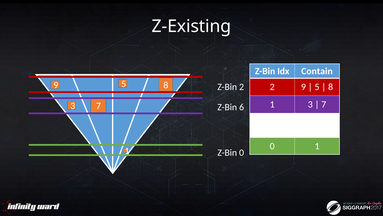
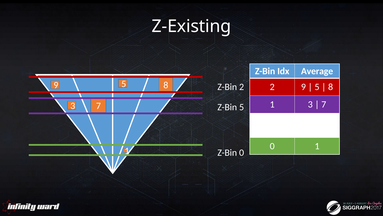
Contain: Contain -> Average (317, 71)
Z-Bin 6: 6 -> 5 (242, 107)
